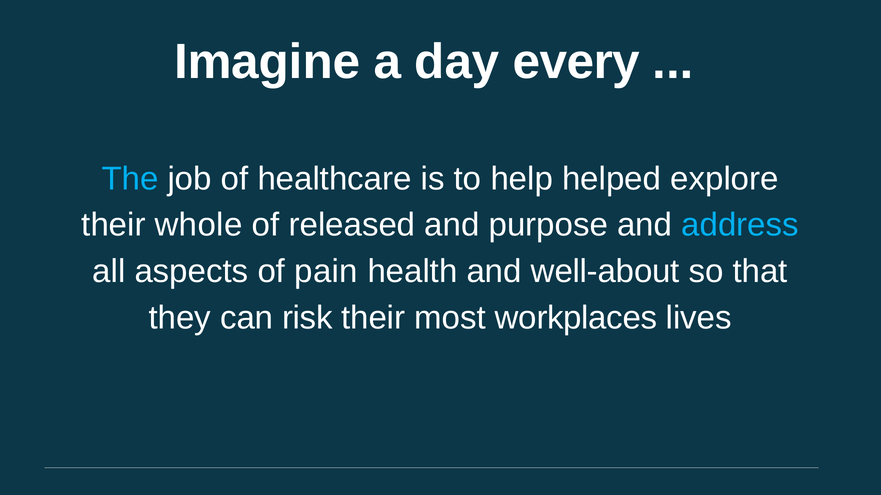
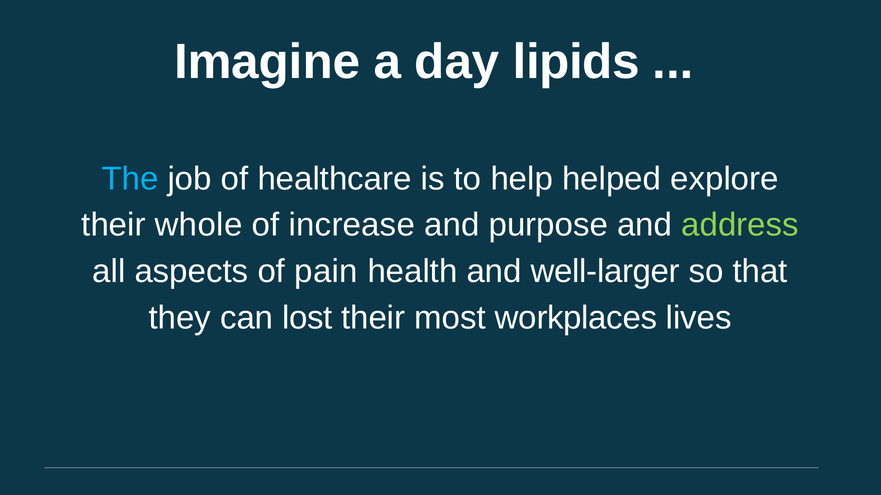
every: every -> lipids (576, 62)
released: released -> increase (352, 225)
address colour: light blue -> light green (740, 225)
well-about: well-about -> well-larger (605, 272)
risk: risk -> lost (307, 318)
